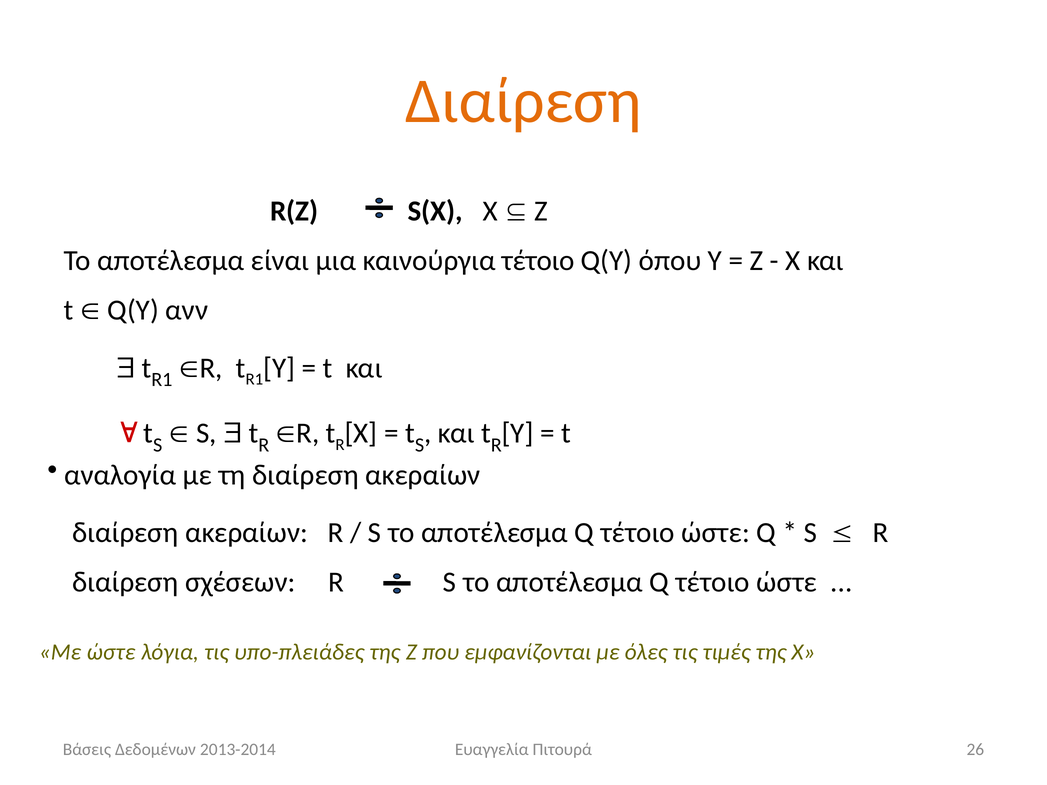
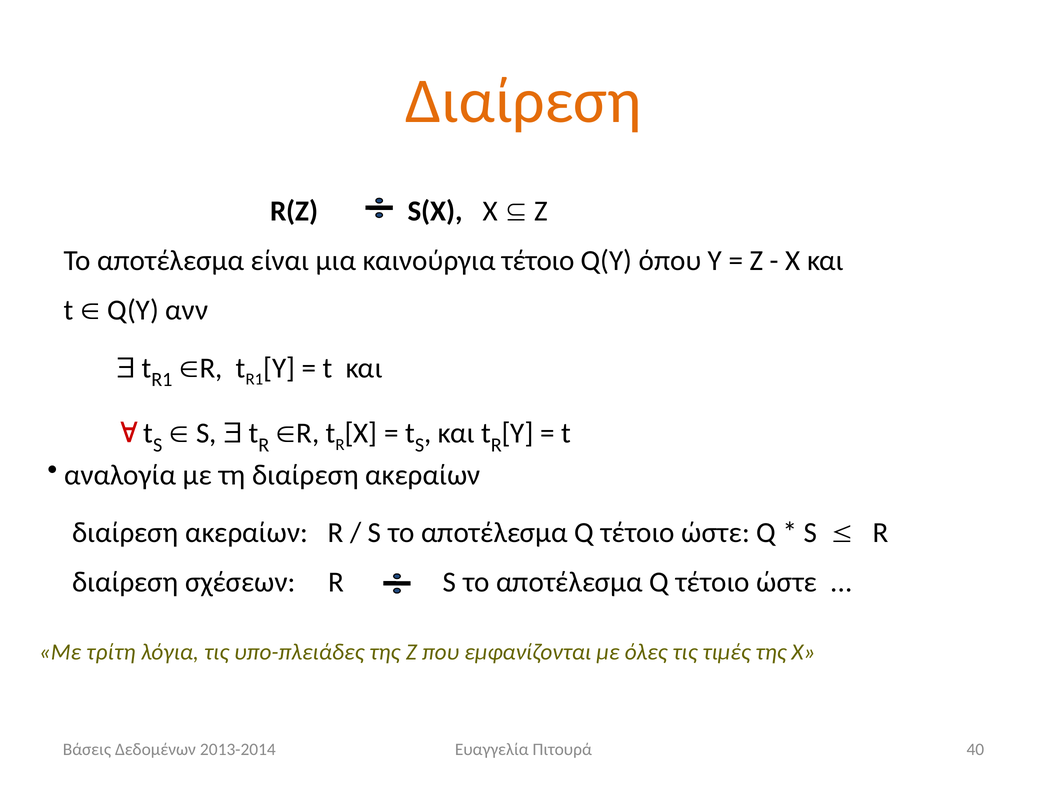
Με ώστε: ώστε -> τρίτη (111, 652)
26: 26 -> 40 (975, 750)
